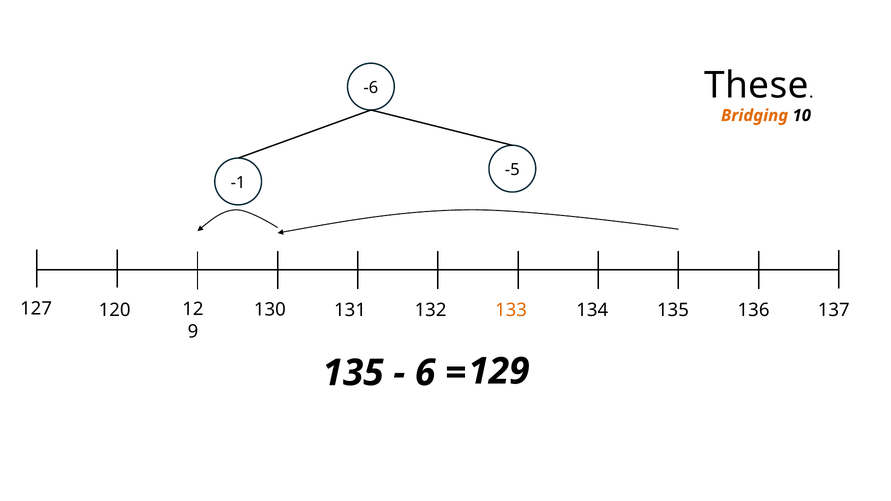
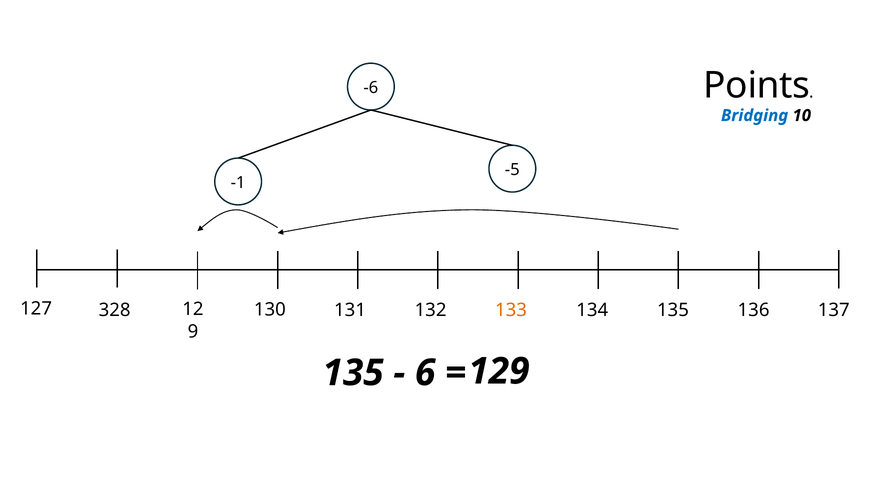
These: These -> Points (757, 85)
Bridging colour: orange -> blue (755, 116)
120: 120 -> 328 (115, 310)
